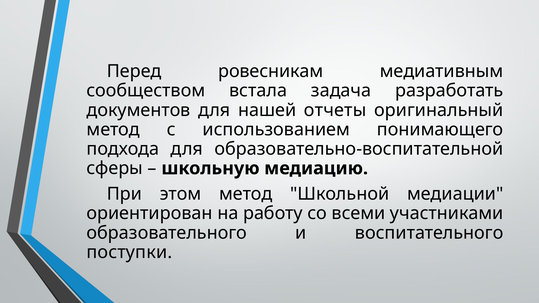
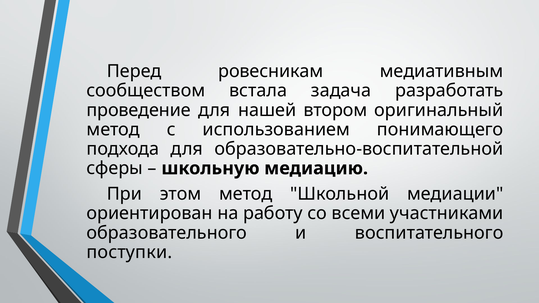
документов: документов -> проведение (139, 110)
отчеты: отчеты -> втором (335, 110)
